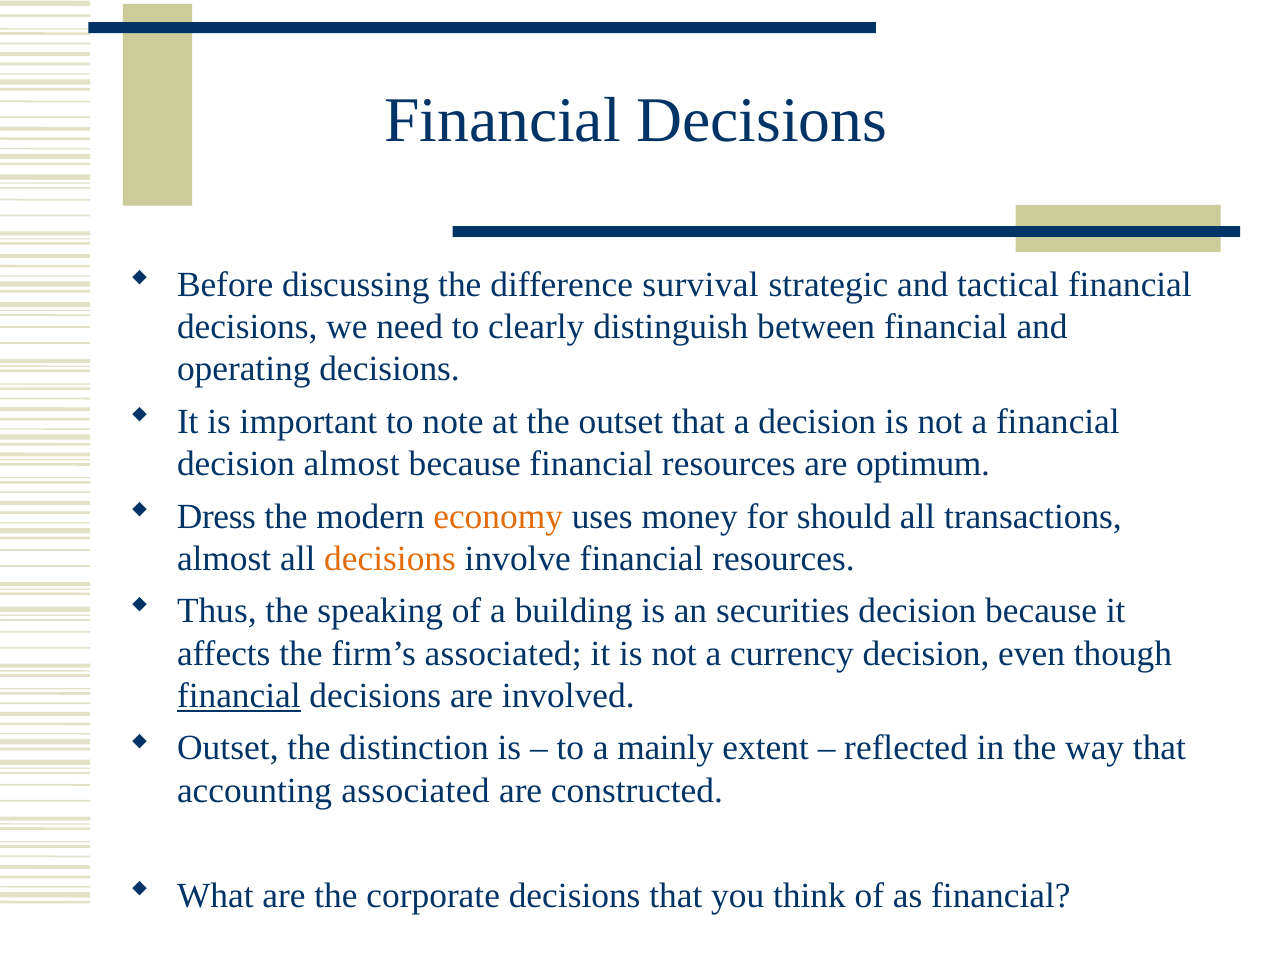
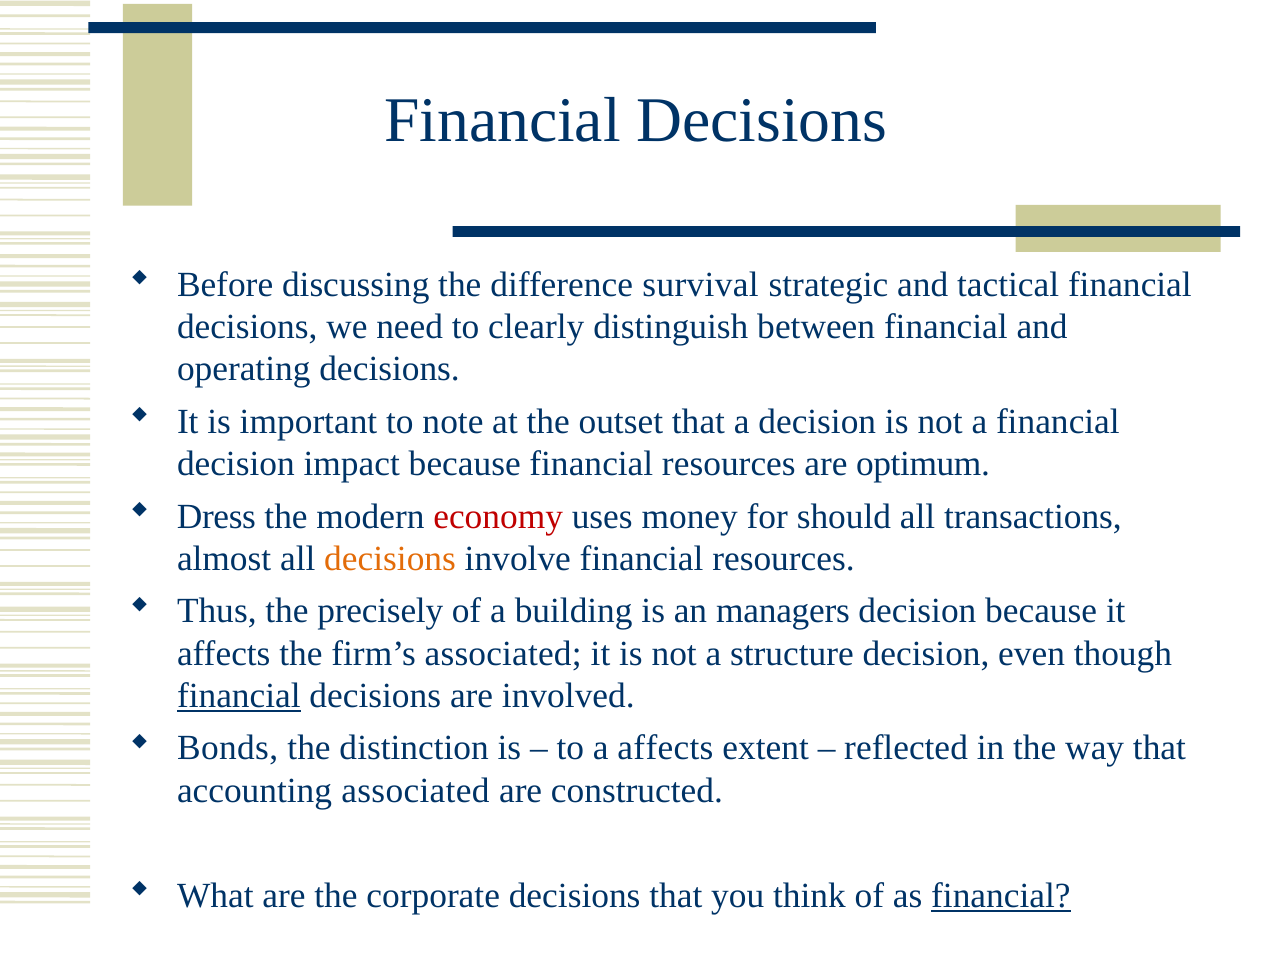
decision almost: almost -> impact (352, 464)
economy colour: orange -> red (498, 516)
speaking: speaking -> precisely (380, 611)
securities: securities -> managers (783, 611)
currency: currency -> structure (792, 654)
Outset: Outset -> Bonds (228, 748)
a mainly: mainly -> affects (665, 748)
financial underline: none -> present (1001, 895)
